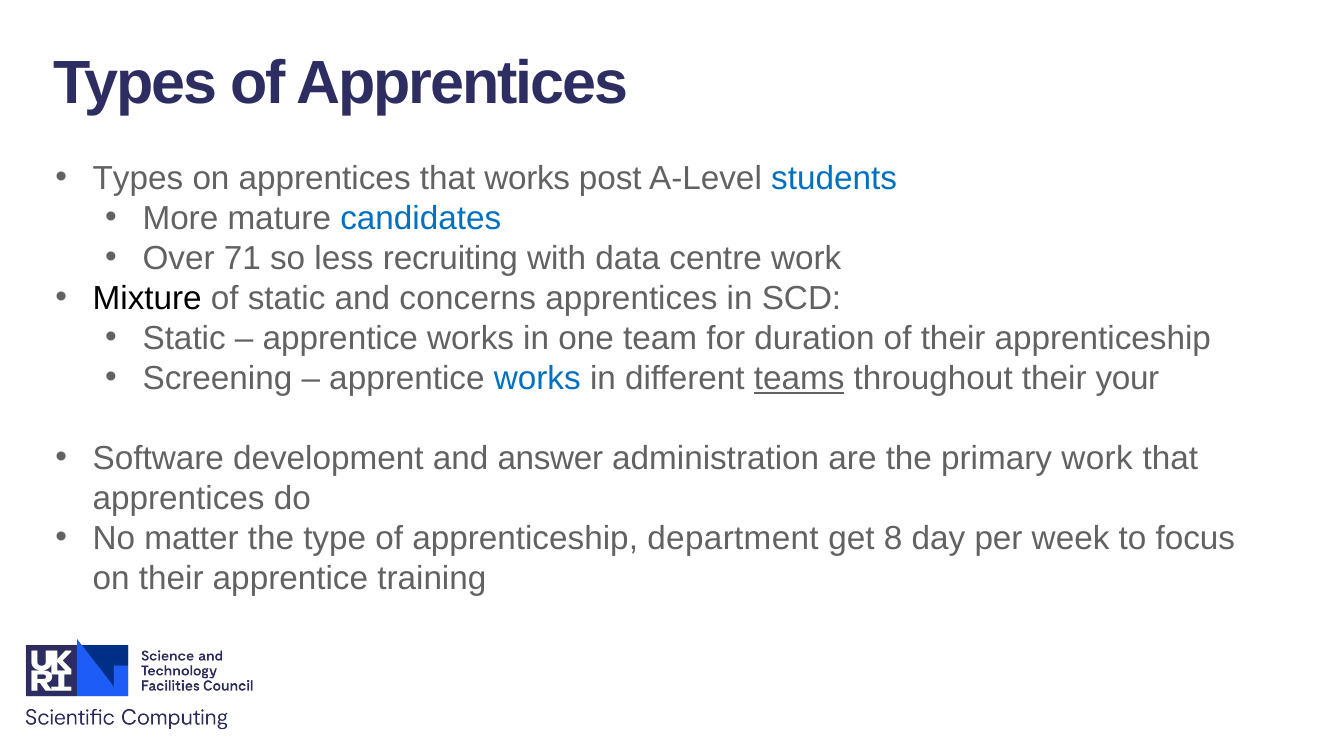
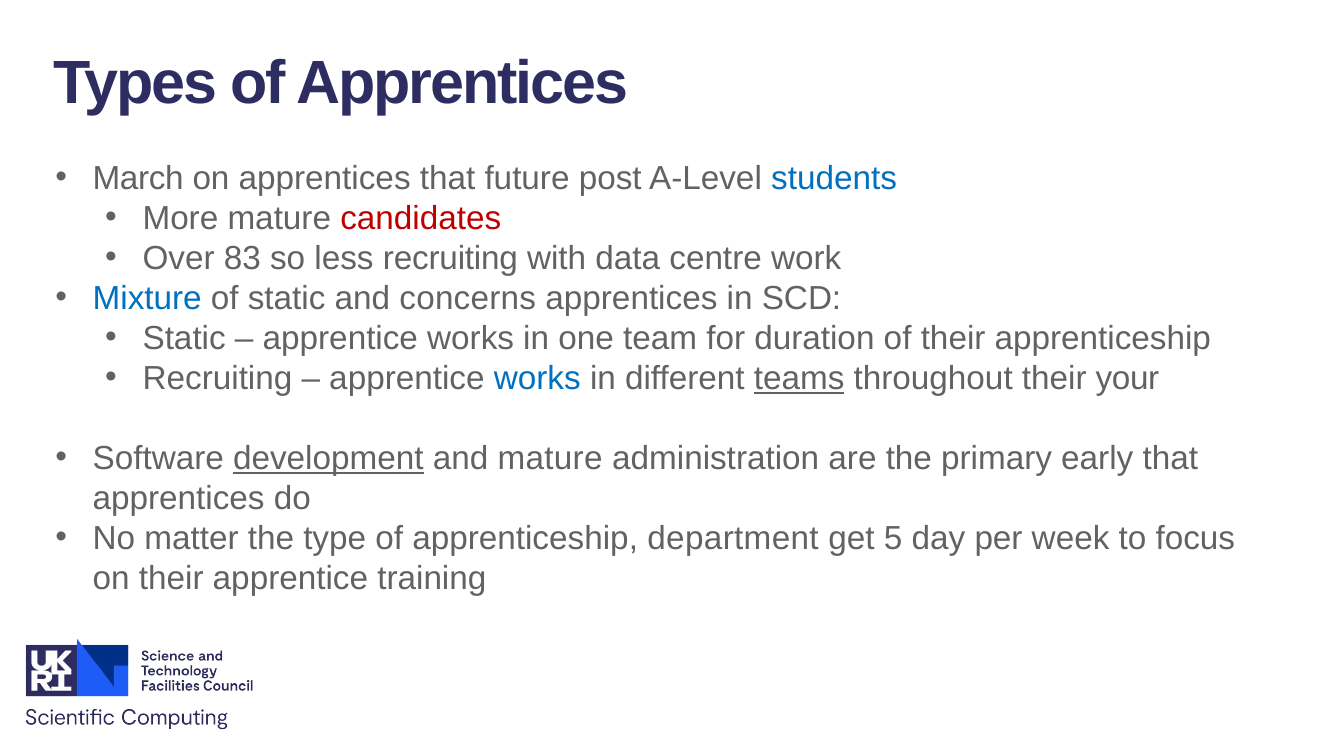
Types: Types -> March (138, 179)
that works: works -> future (527, 179)
candidates colour: blue -> red (421, 219)
71: 71 -> 83 (242, 259)
Mixture colour: black -> blue (147, 298)
Screening: Screening -> Recruiting (218, 378)
development underline: none -> present (328, 458)
and answer: answer -> mature (550, 458)
primary work: work -> early (1097, 458)
8: 8 -> 5 (893, 538)
